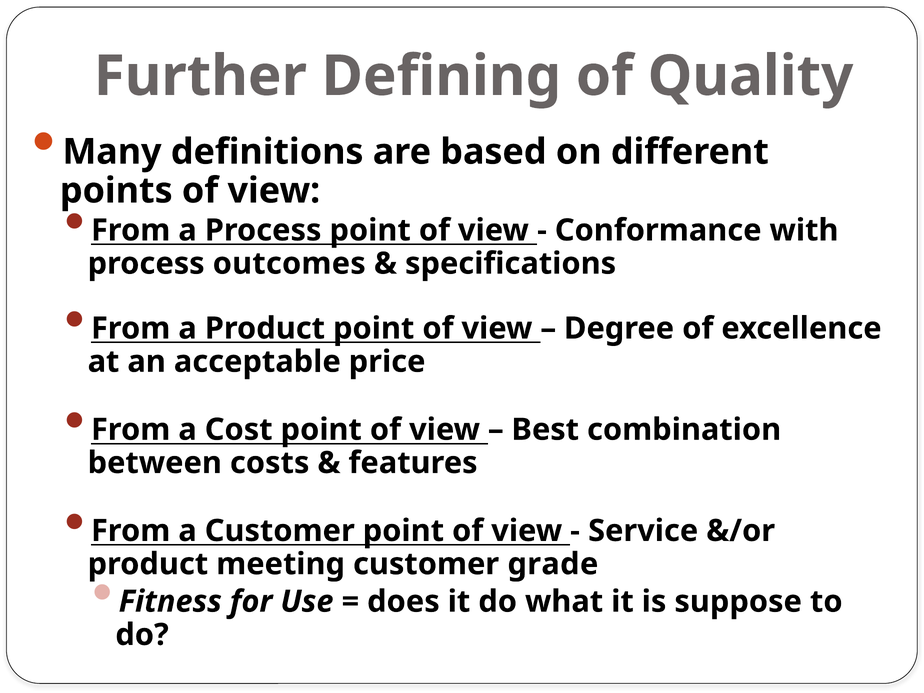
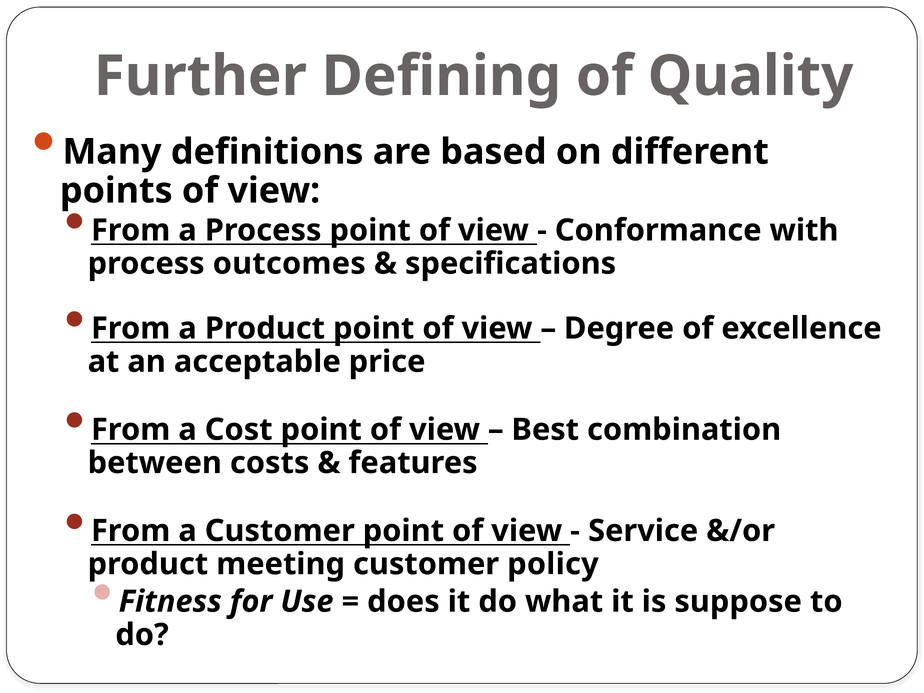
grade: grade -> policy (553, 564)
